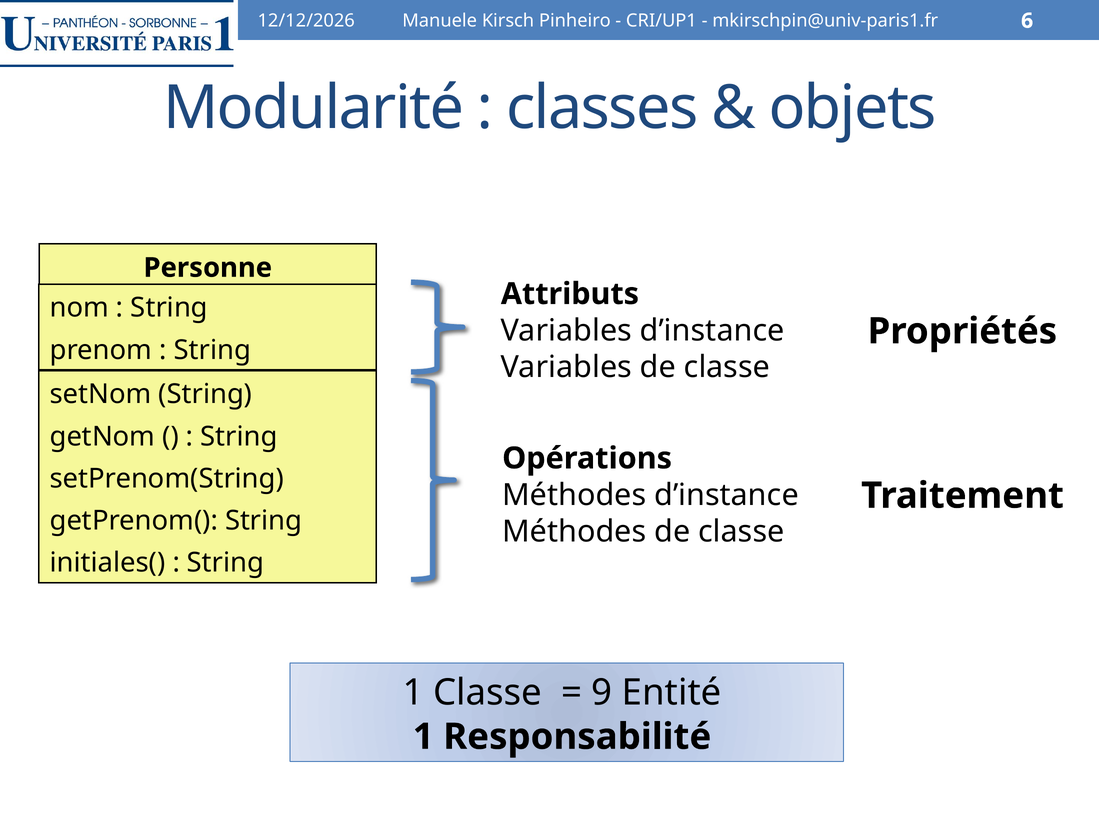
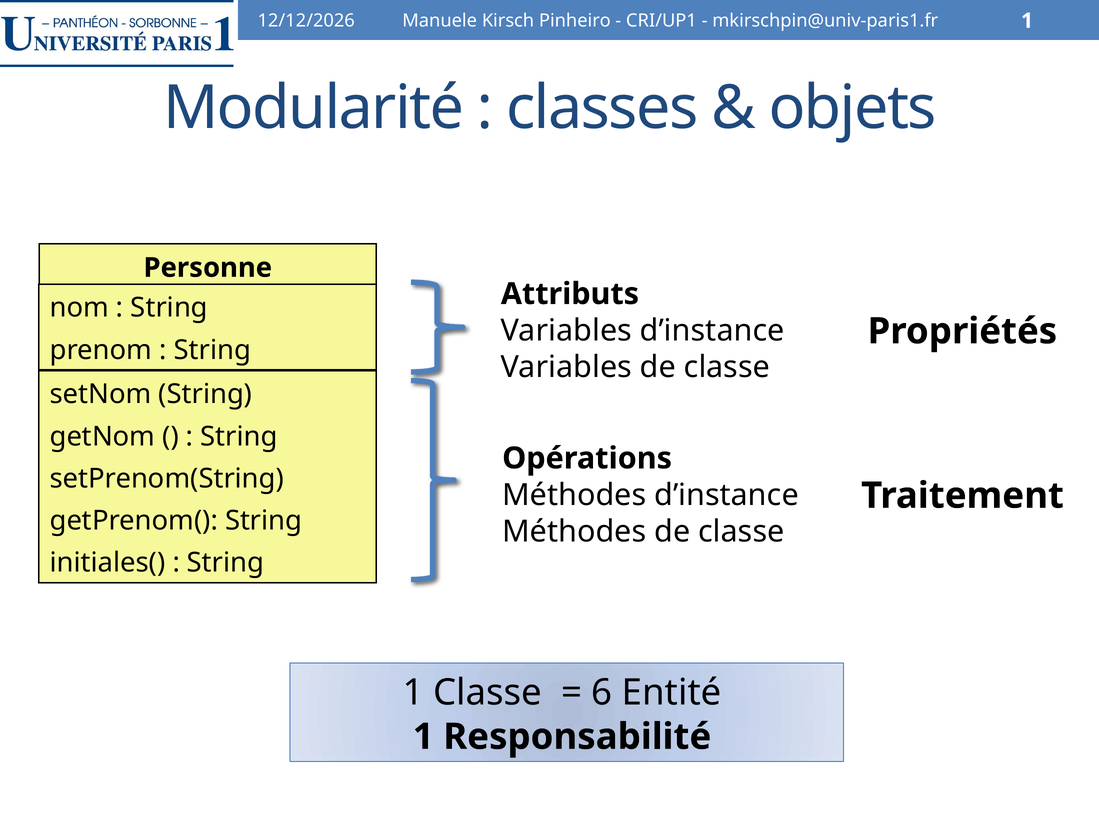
mkirschpin@univ-paris1.fr 6: 6 -> 1 (1027, 21)
9: 9 -> 6 (602, 693)
